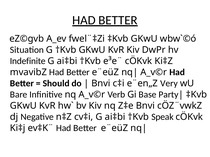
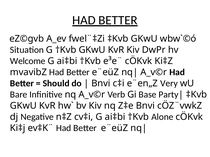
Indefinite: Indefinite -> Welcome (28, 61)
Speak: Speak -> Alone (162, 117)
